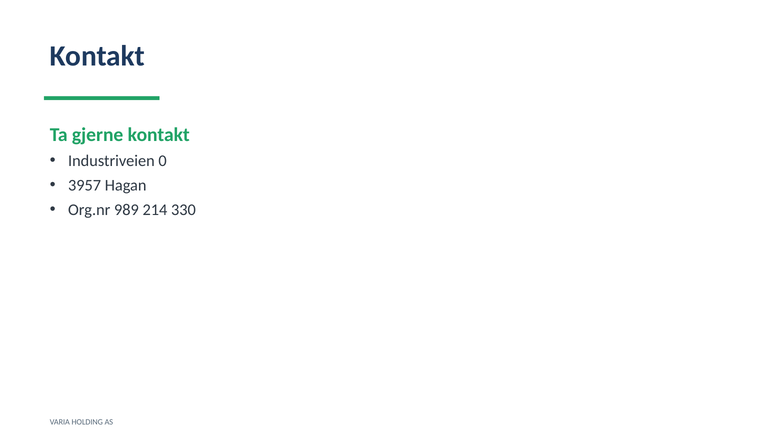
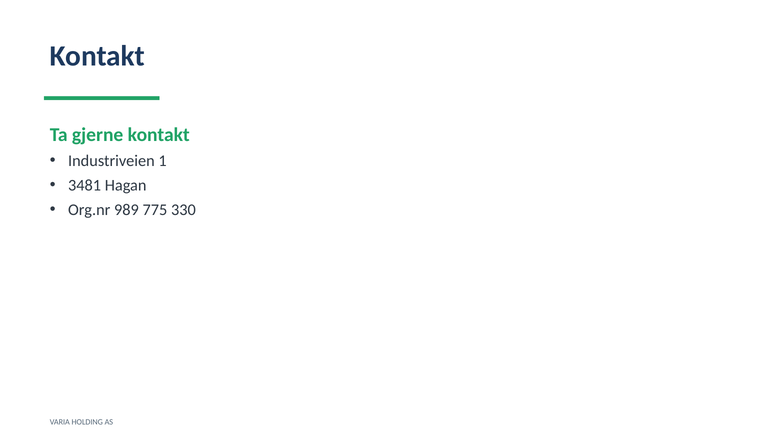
0: 0 -> 1 (163, 161)
3957: 3957 -> 3481 (85, 185)
214: 214 -> 775 (155, 210)
